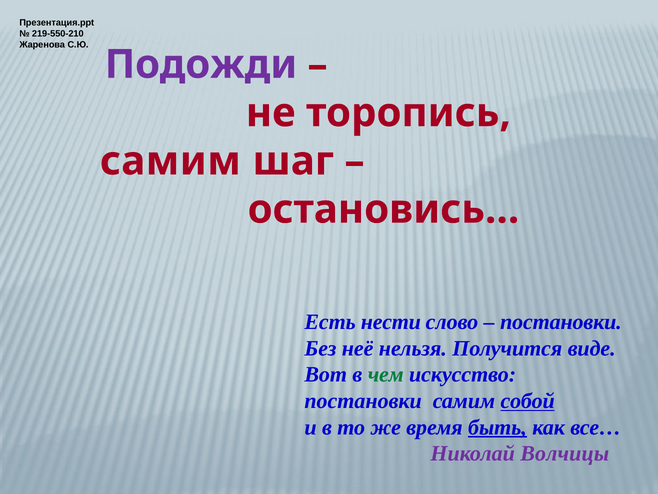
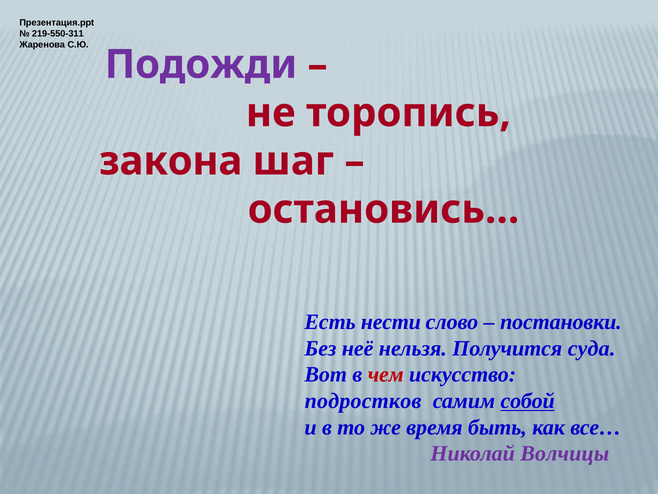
219-550-210: 219-550-210 -> 219-550-311 (58, 34)
самим: самим -> закона (171, 161)
виде: виде -> суда (592, 348)
чем colour: green -> red (386, 374)
постановки: постановки -> подростков (363, 401)
быть underline: present -> none (497, 427)
